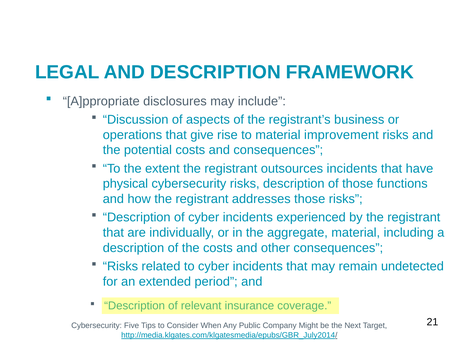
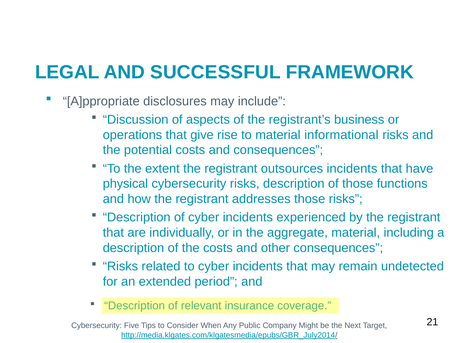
AND DESCRIPTION: DESCRIPTION -> SUCCESSFUL (215, 72)
improvement: improvement -> informational (341, 135)
